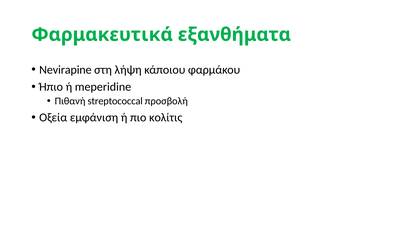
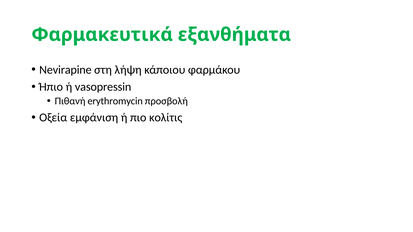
meperidine: meperidine -> vasopressin (103, 87)
streptococcal: streptococcal -> erythromycin (115, 101)
